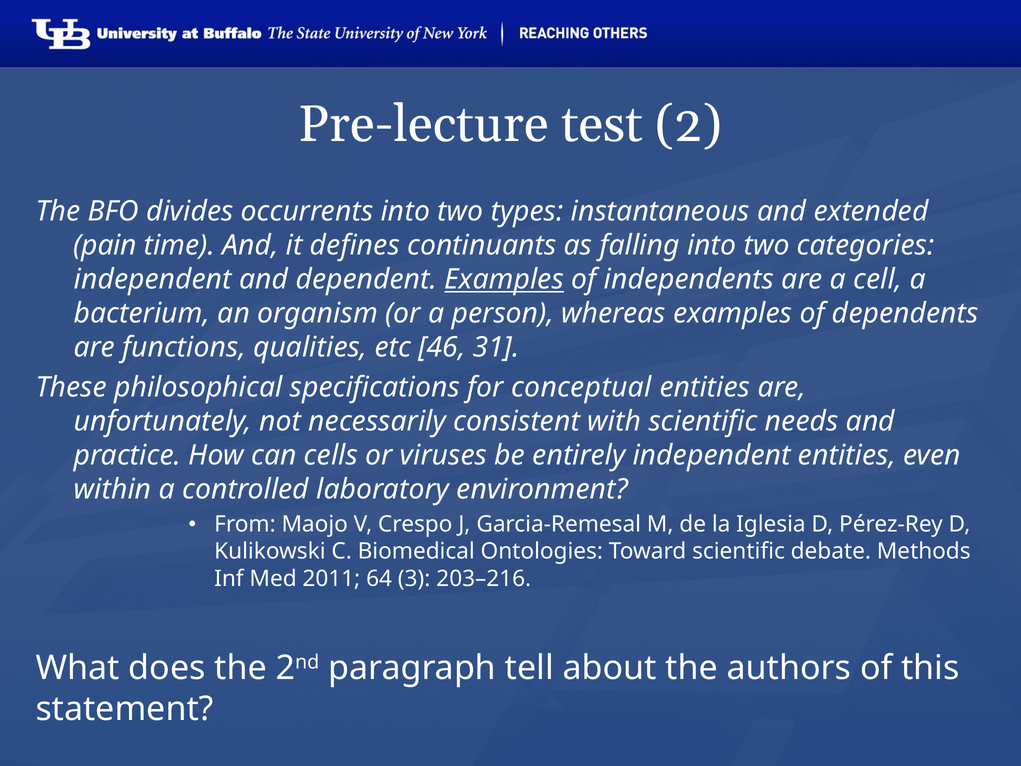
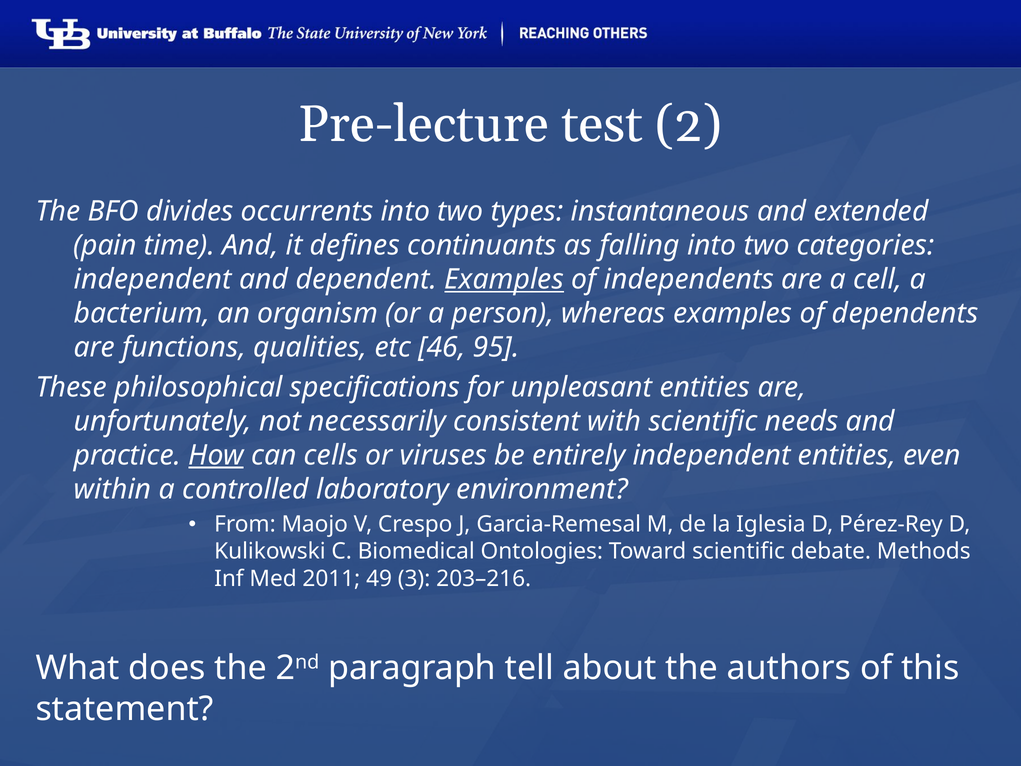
31: 31 -> 95 (496, 347)
conceptual: conceptual -> unpleasant (582, 387)
How underline: none -> present (216, 455)
64: 64 -> 49 (379, 578)
